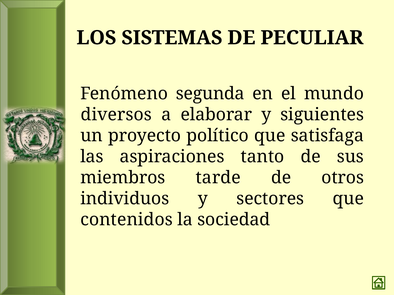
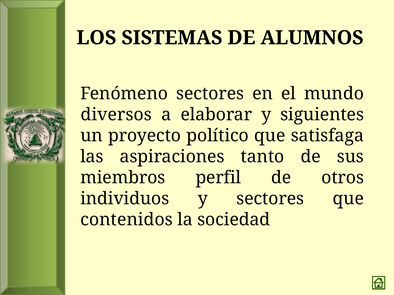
PECULIAR: PECULIAR -> ALUMNOS (312, 38)
Fenómeno segunda: segunda -> sectores (210, 94)
tarde: tarde -> perfil (218, 178)
